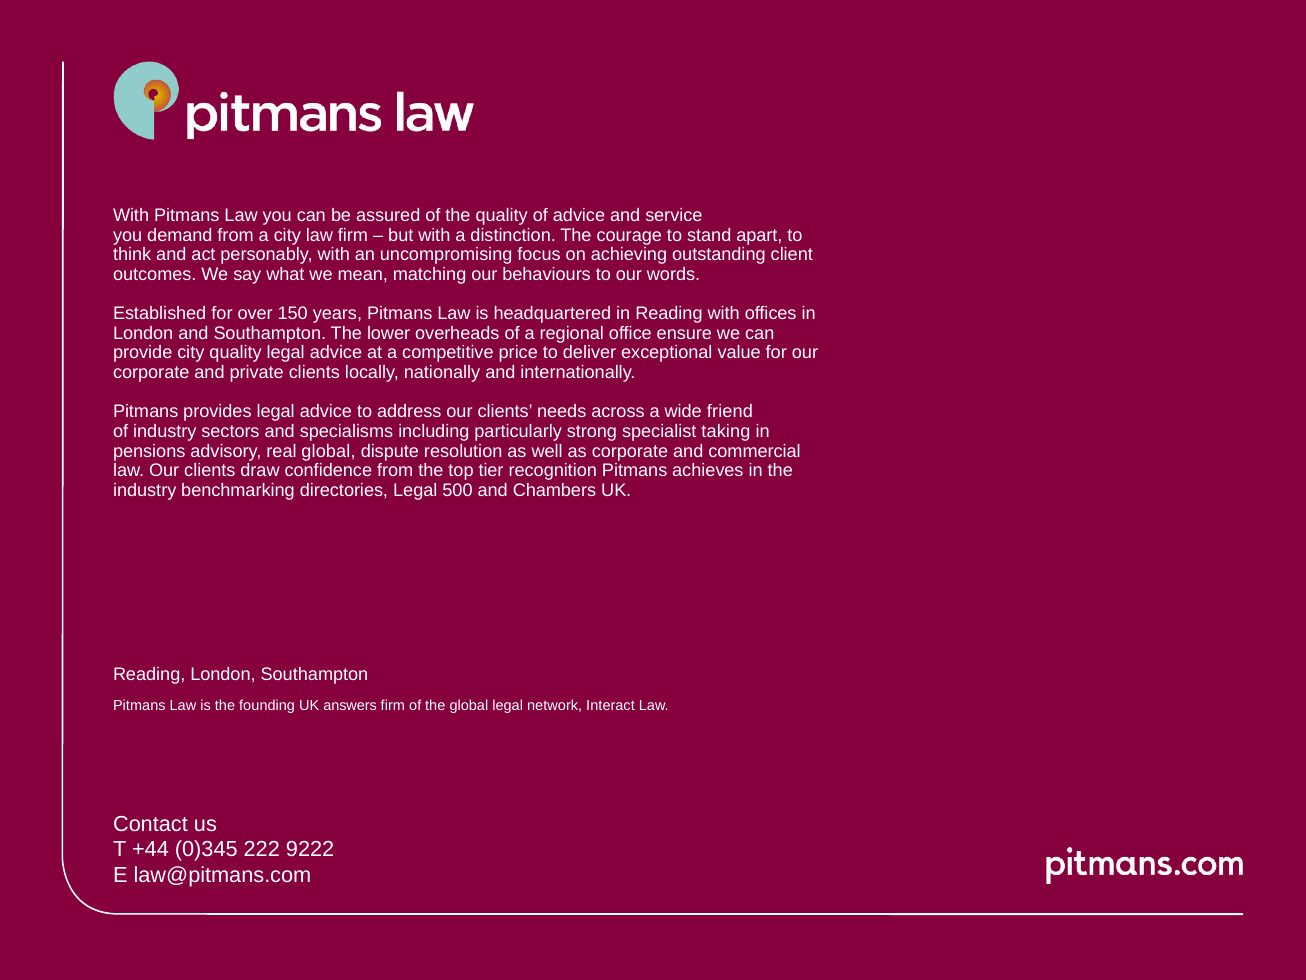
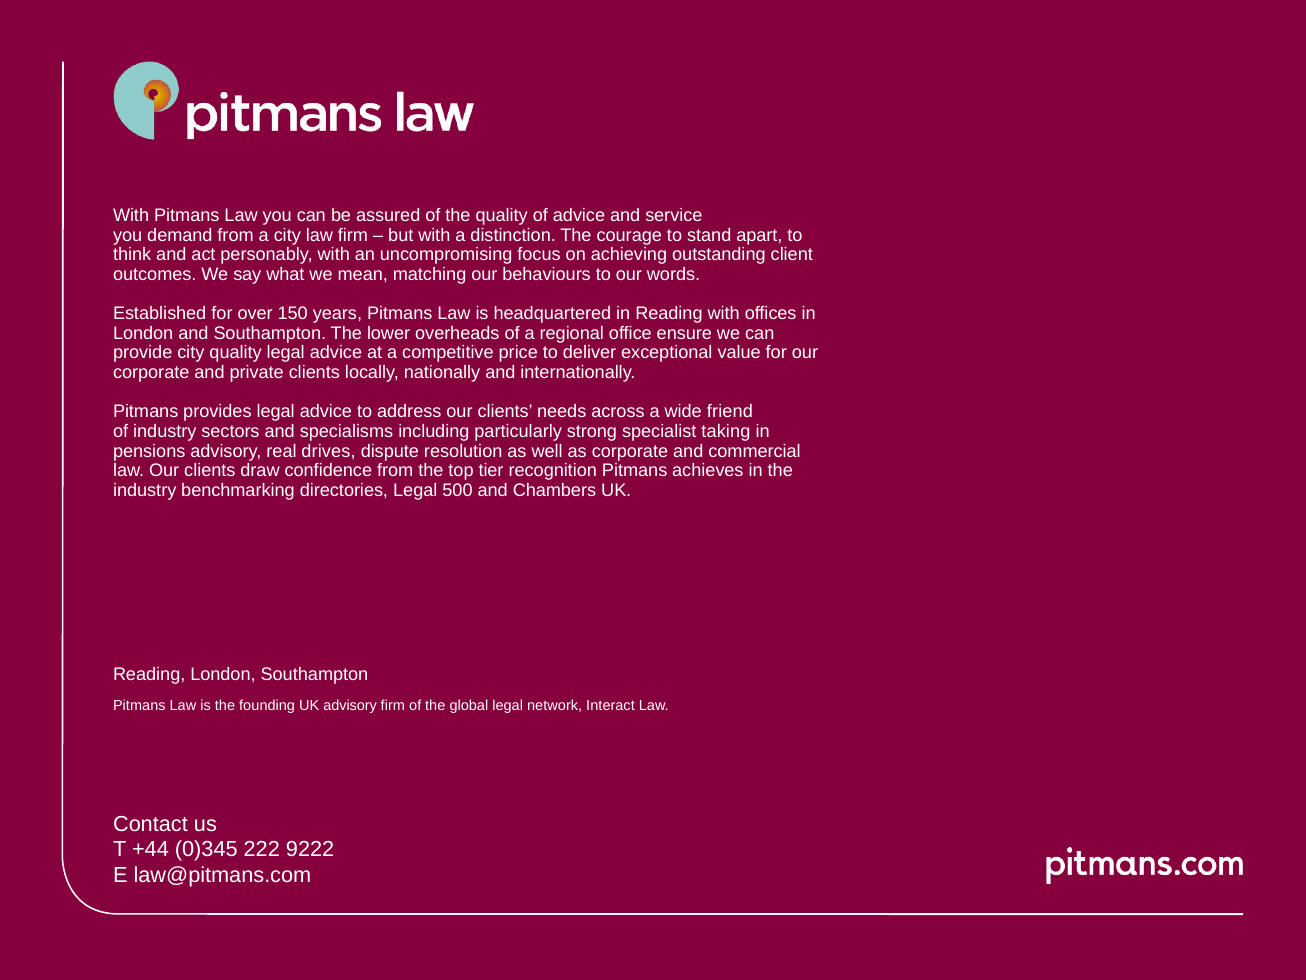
real global: global -> drives (328, 451)
UK answers: answers -> advisory (350, 706)
